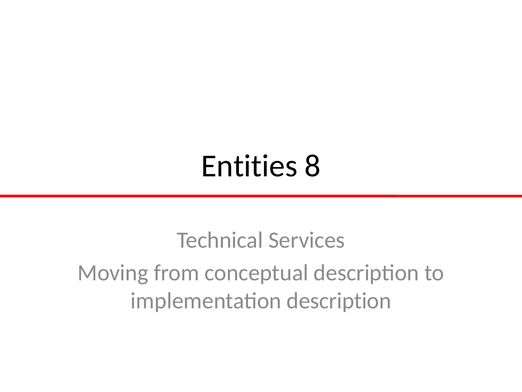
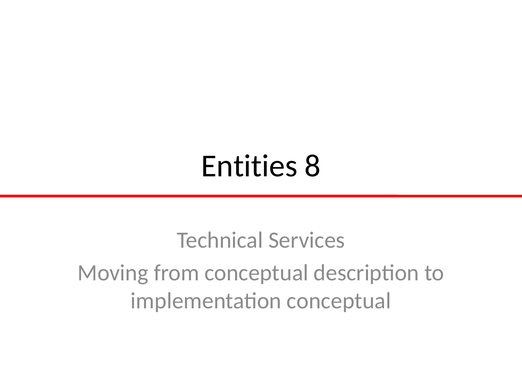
implementation description: description -> conceptual (339, 300)
